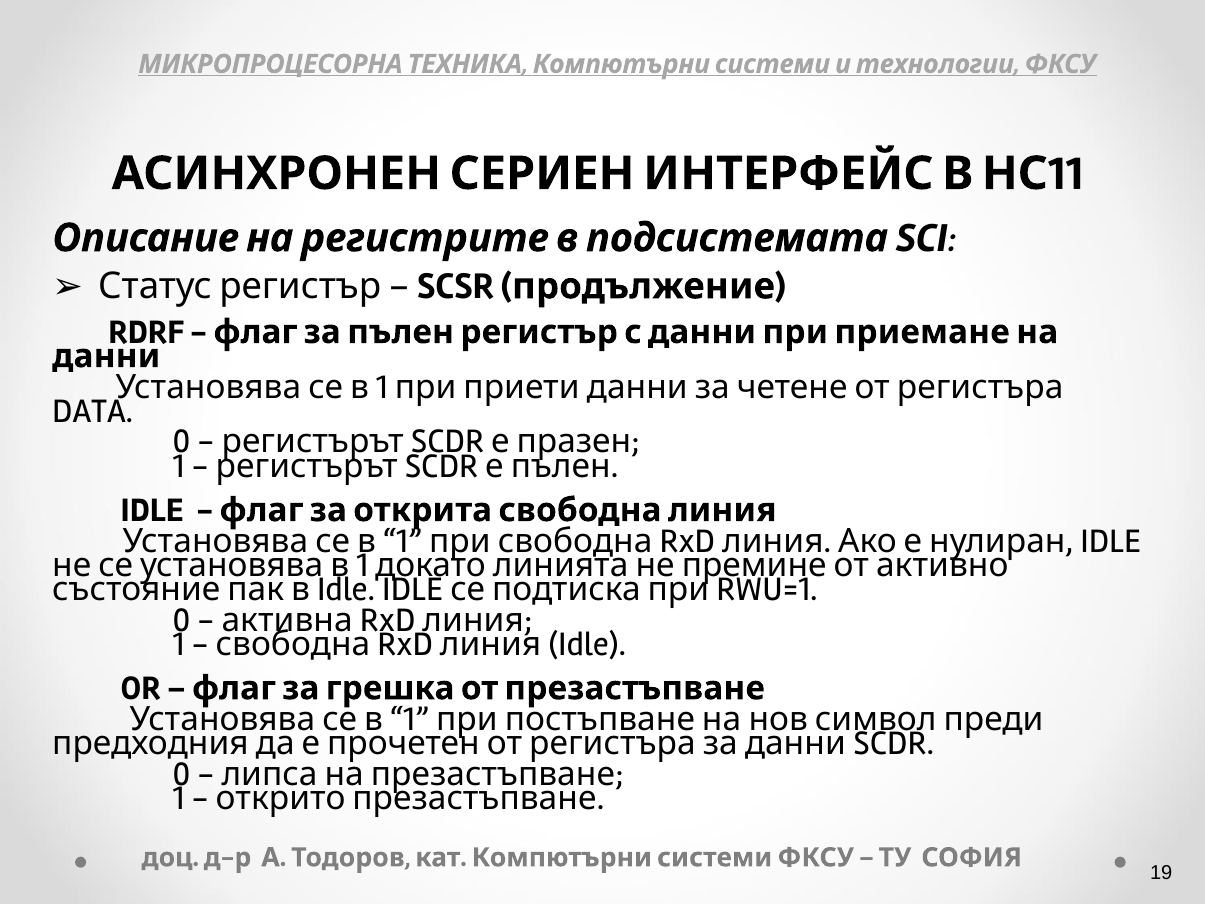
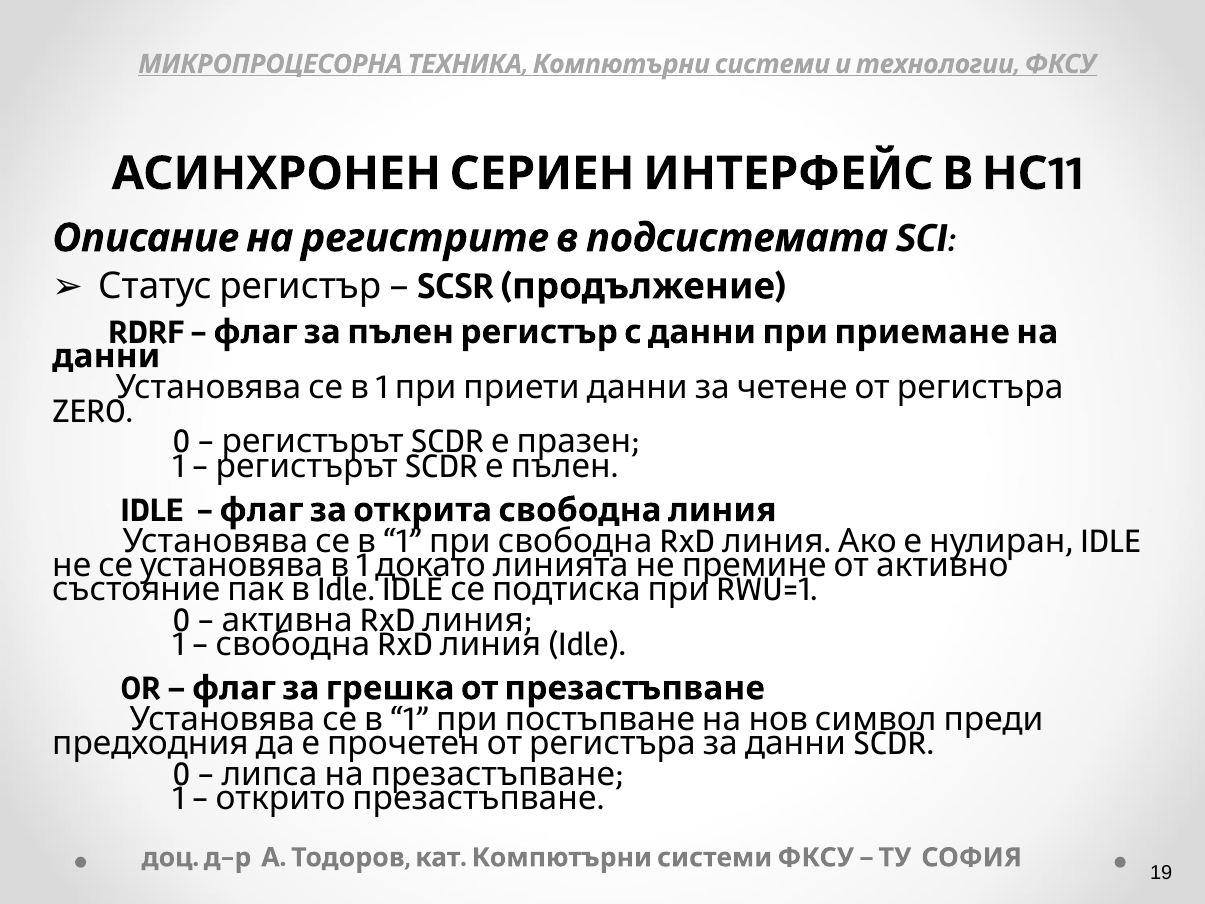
DATA: DATA -> ZERO (93, 411)
